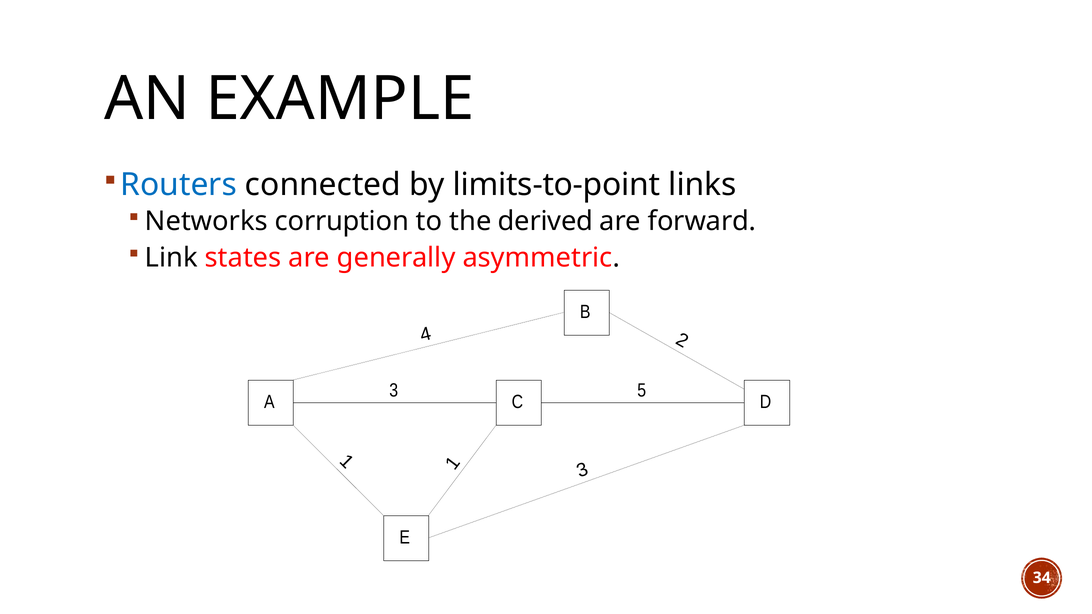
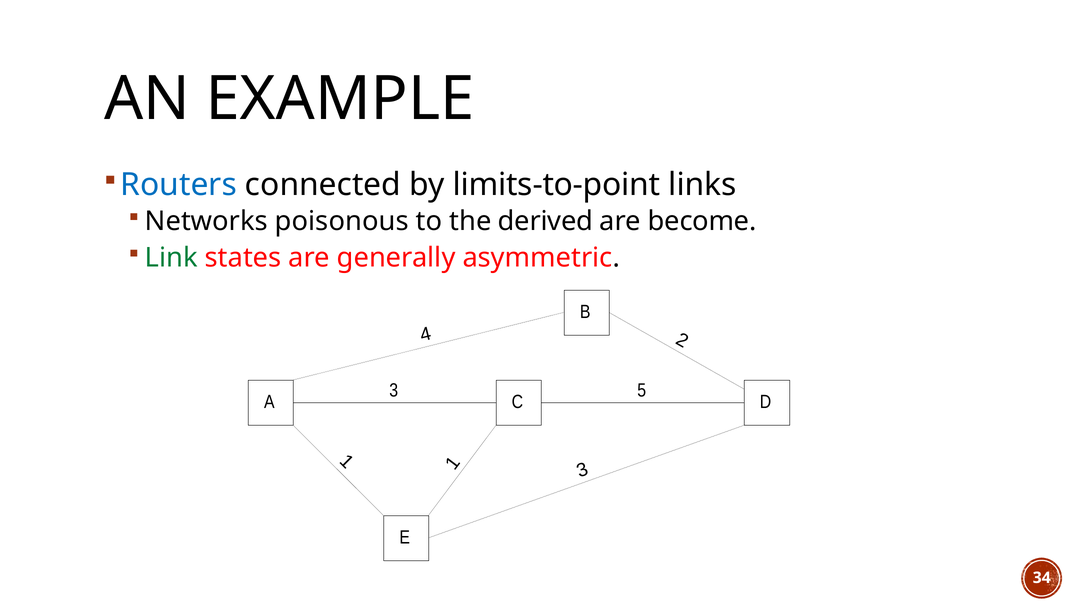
corruption: corruption -> poisonous (342, 221)
forward: forward -> become (702, 221)
Link colour: black -> green (171, 258)
